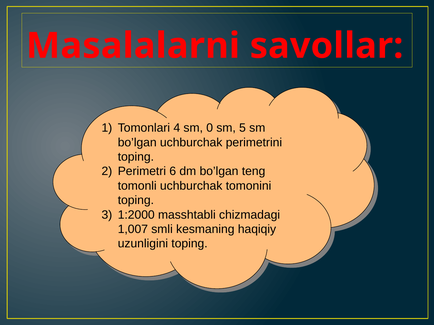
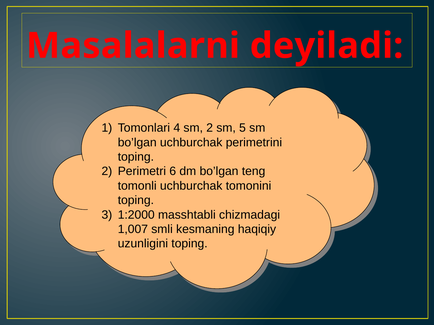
savollar: savollar -> deyiladi (327, 46)
0: 0 -> 2 (210, 128)
